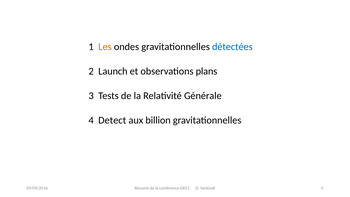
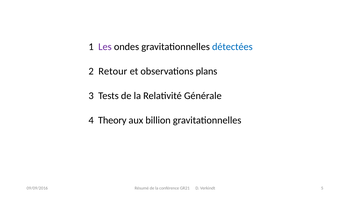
Les colour: orange -> purple (105, 47)
Launch: Launch -> Retour (113, 71)
Detect: Detect -> Theory (112, 120)
